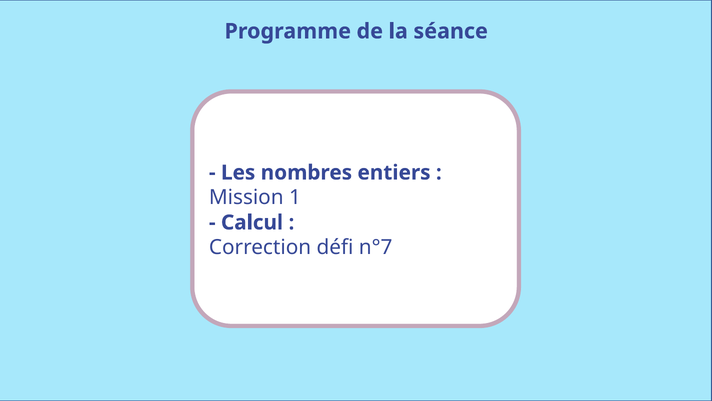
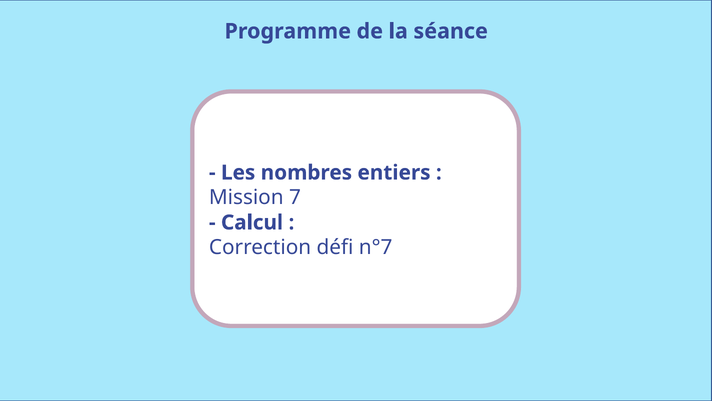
1: 1 -> 7 (295, 197)
